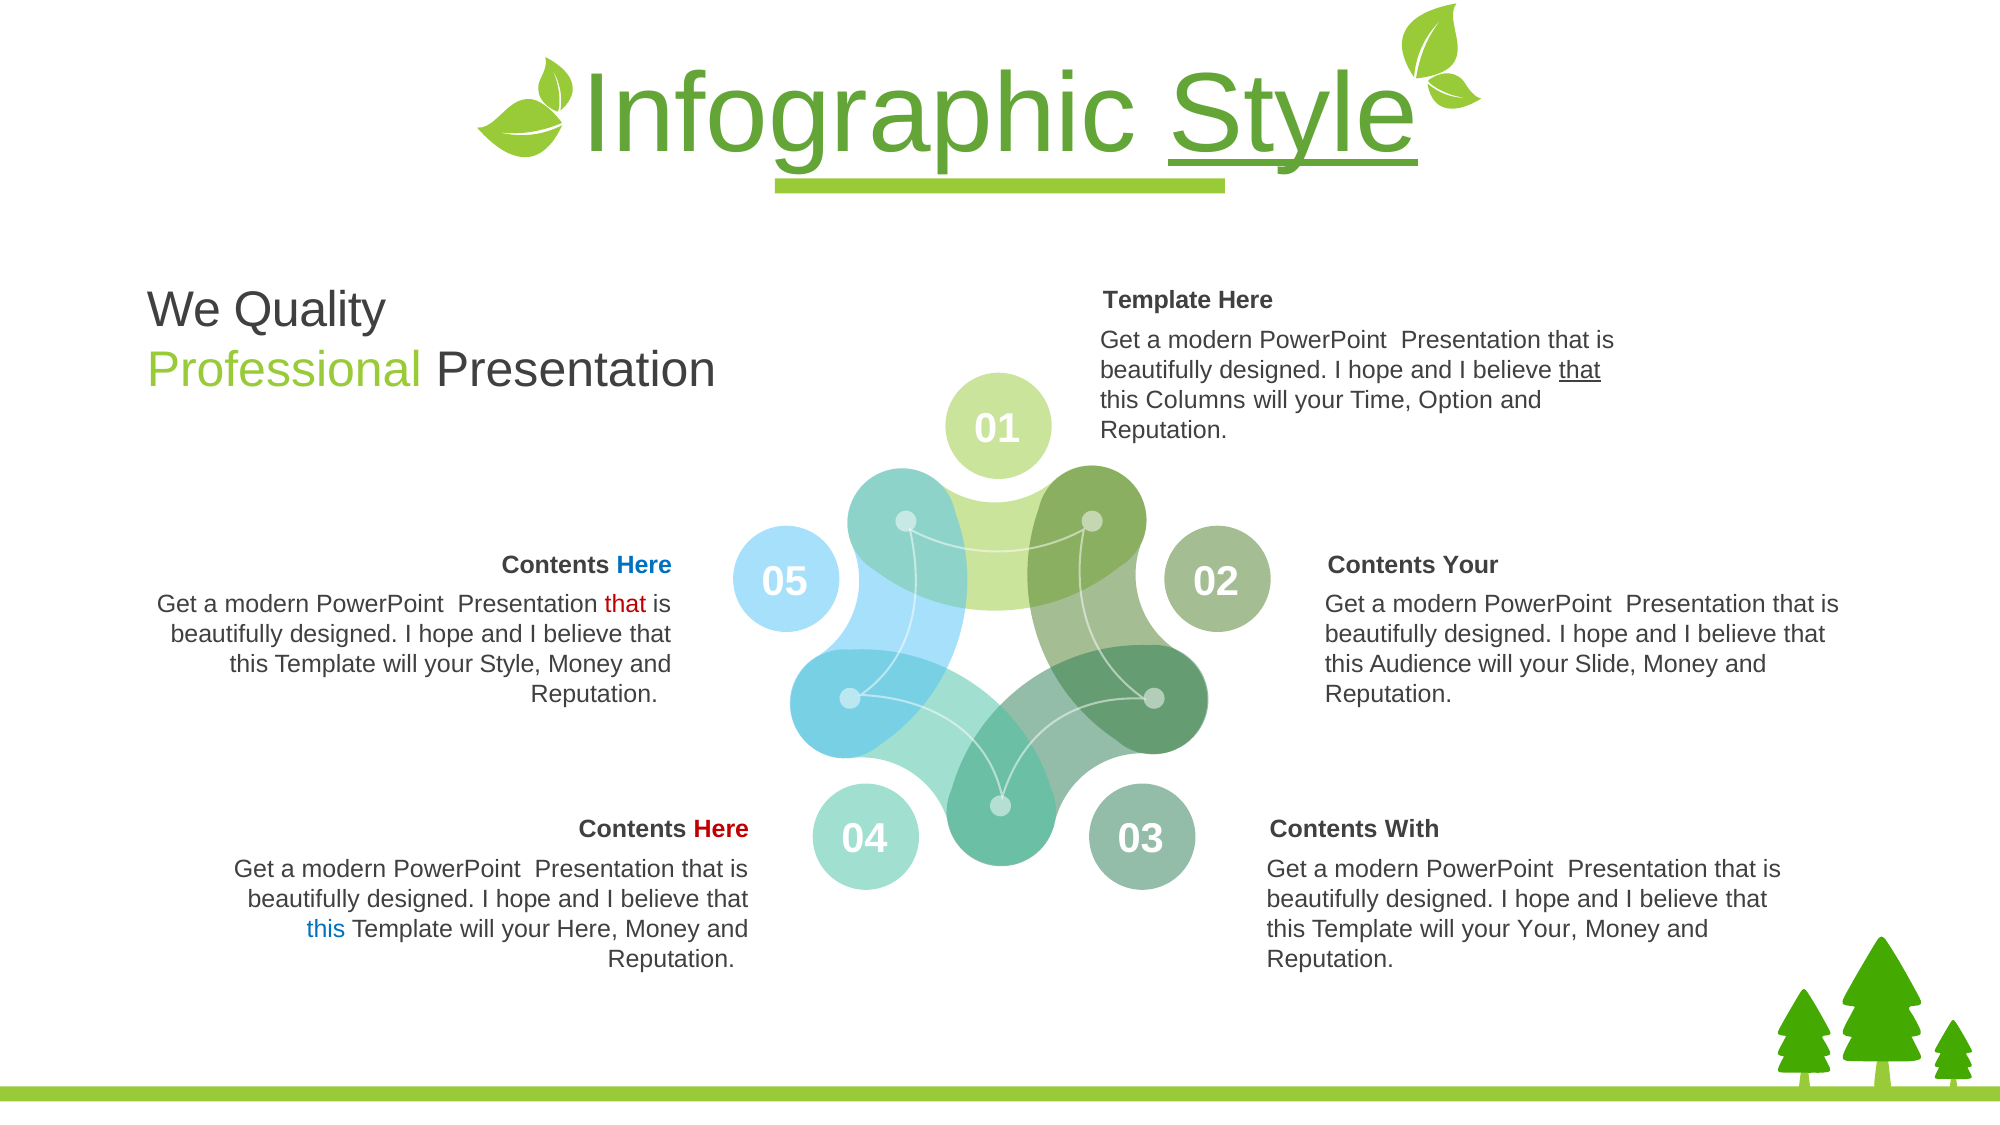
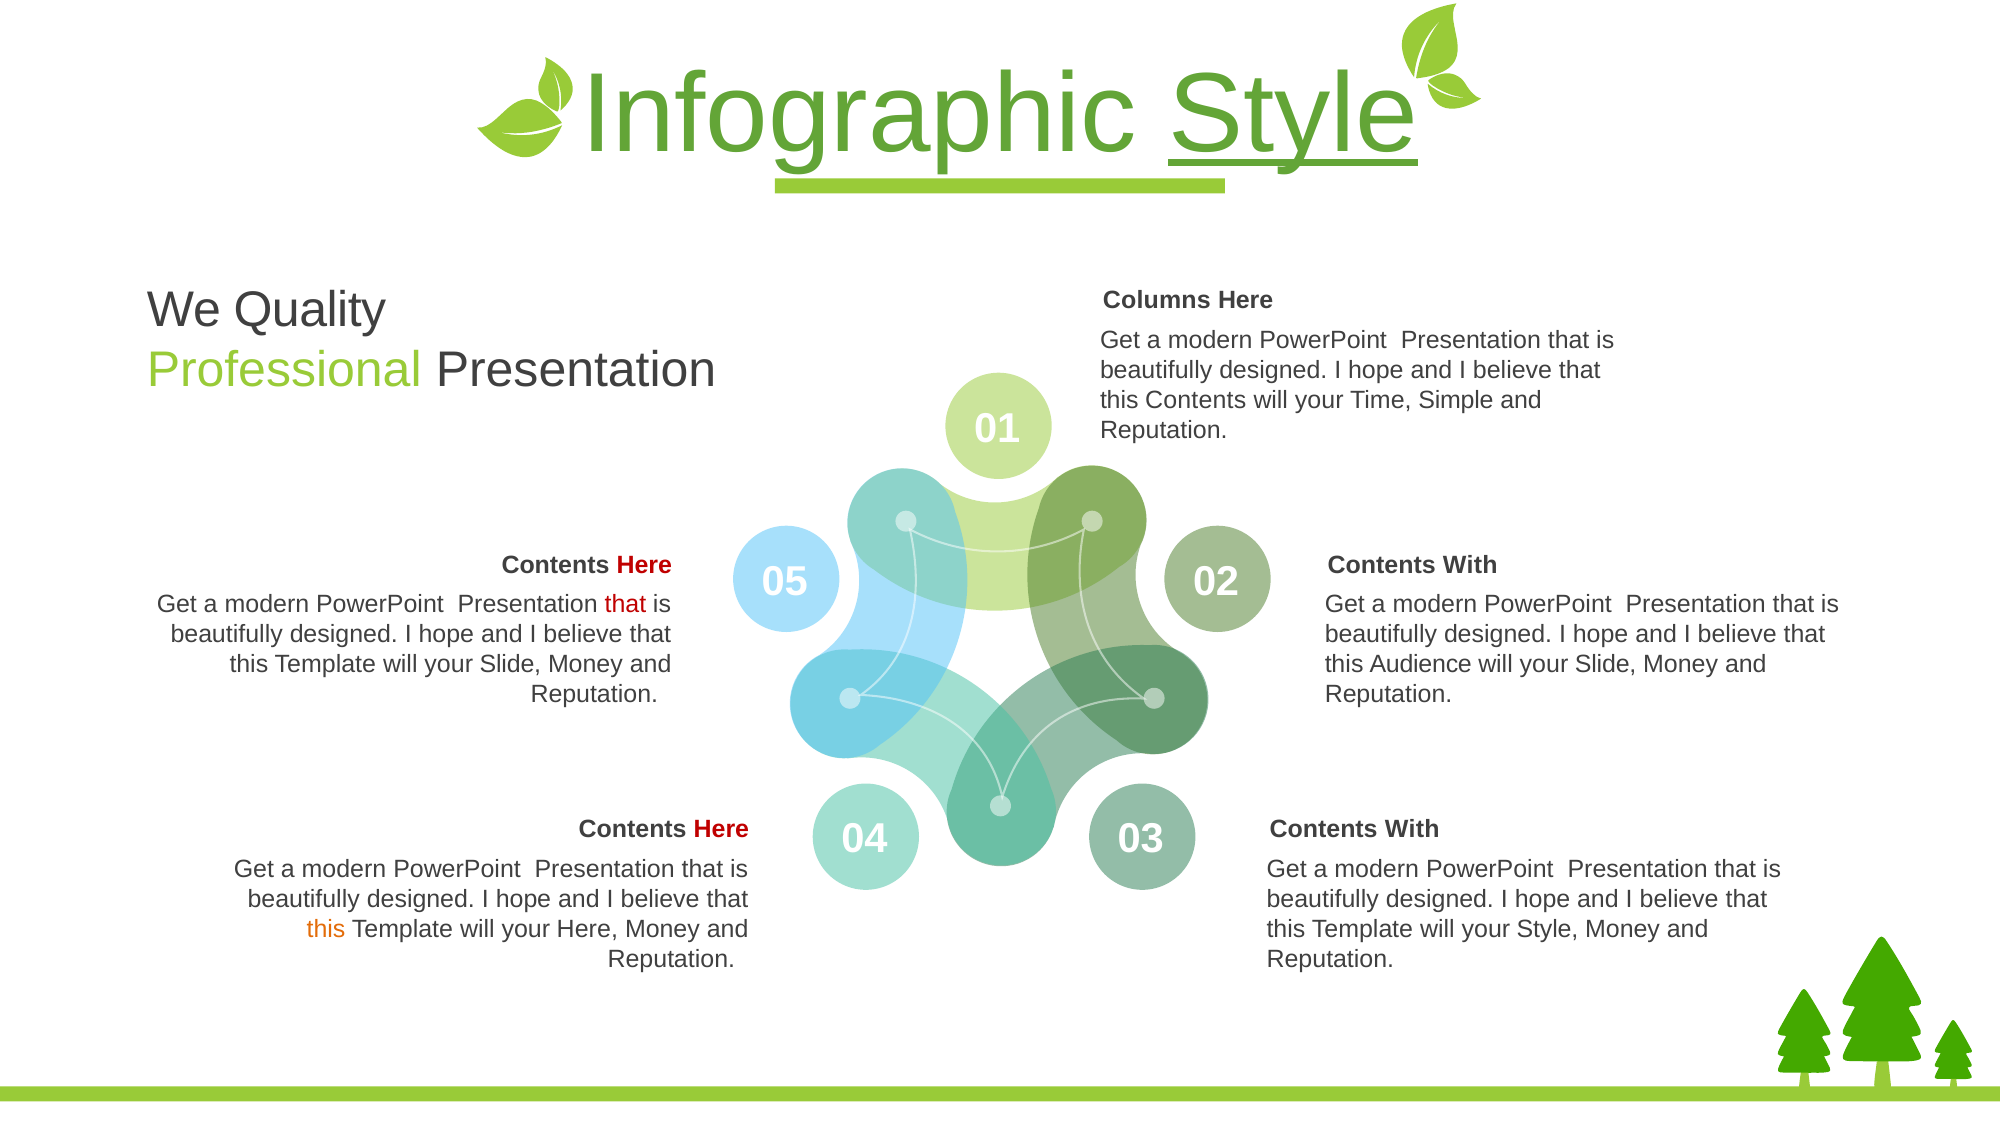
Template: Template -> Columns (1157, 300)
that underline: present -> none (1580, 370)
this Columns: Columns -> Contents (1196, 400)
Option: Option -> Simple (1456, 400)
Here colour: blue -> red (644, 565)
Your: Your -> With (1470, 565)
Template will your Style: Style -> Slide (510, 665)
this colour: blue -> orange (326, 929)
your Your: Your -> Style (1548, 929)
